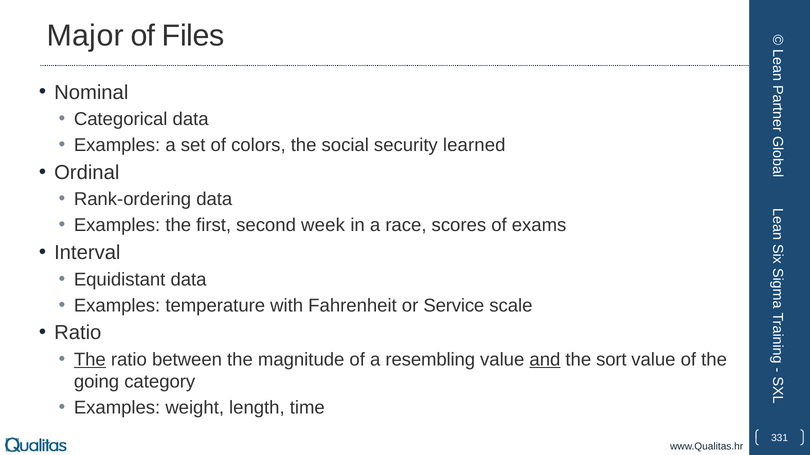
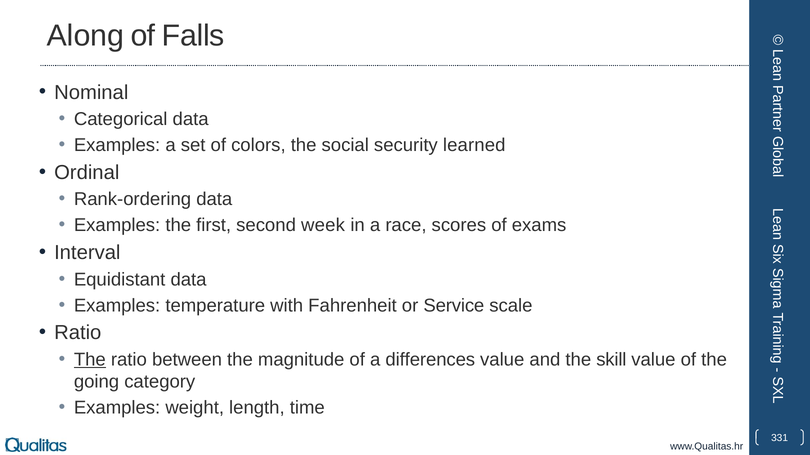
Major: Major -> Along (85, 36)
Files: Files -> Falls (193, 36)
resembling: resembling -> differences (430, 360)
and underline: present -> none (545, 360)
sort: sort -> skill (611, 360)
